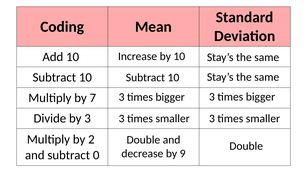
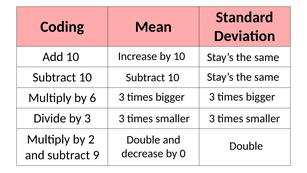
7: 7 -> 6 (93, 98)
9: 9 -> 0 (183, 153)
0: 0 -> 9 (96, 155)
